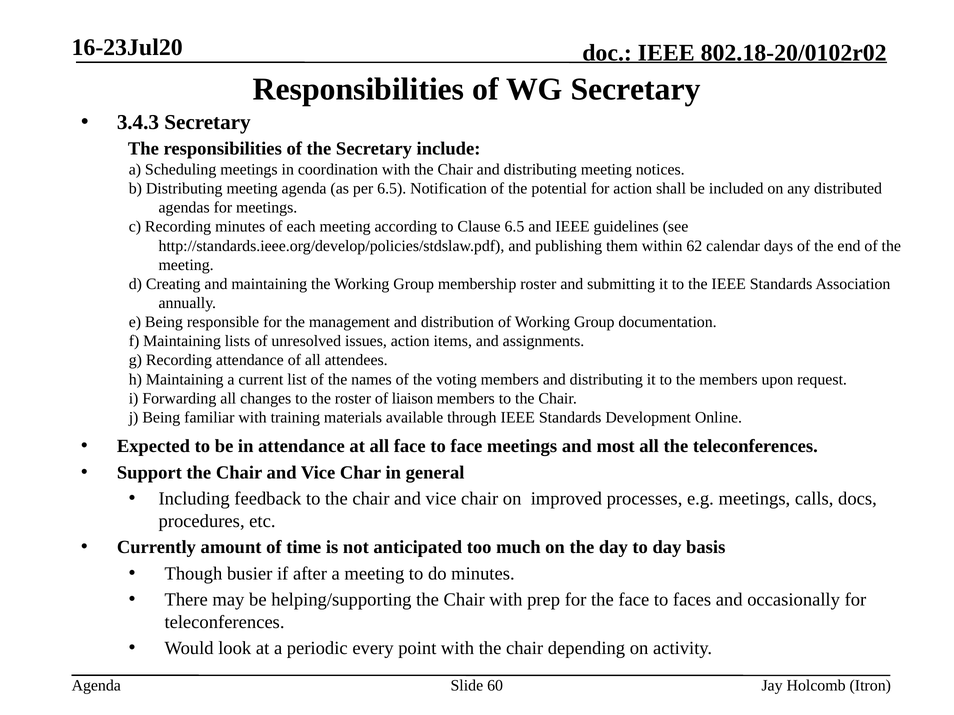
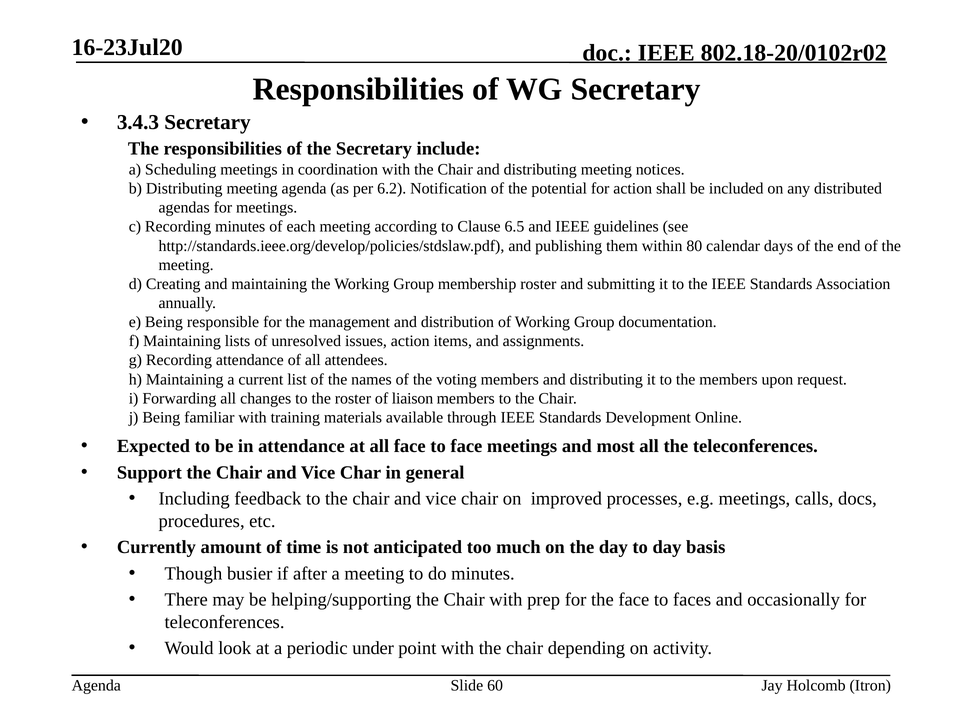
per 6.5: 6.5 -> 6.2 (392, 189)
62: 62 -> 80 (694, 246)
every: every -> under (373, 649)
